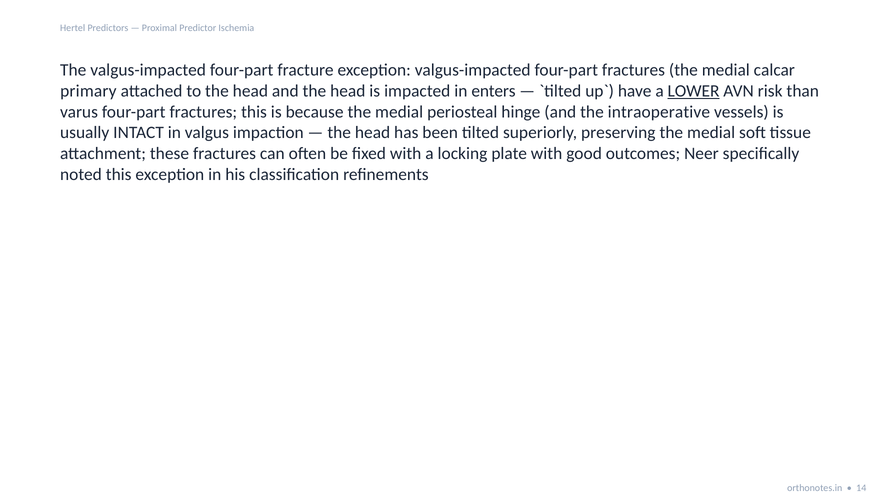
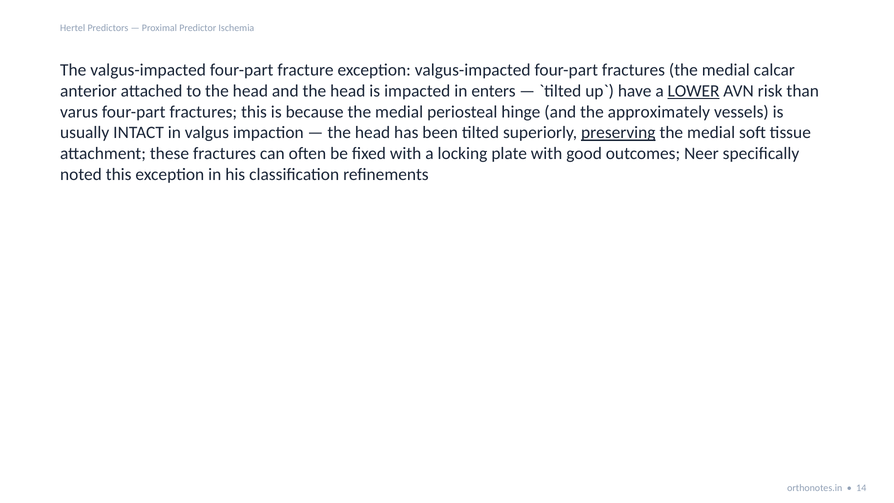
primary: primary -> anterior (88, 91)
intraoperative: intraoperative -> approximately (659, 112)
preserving underline: none -> present (618, 133)
